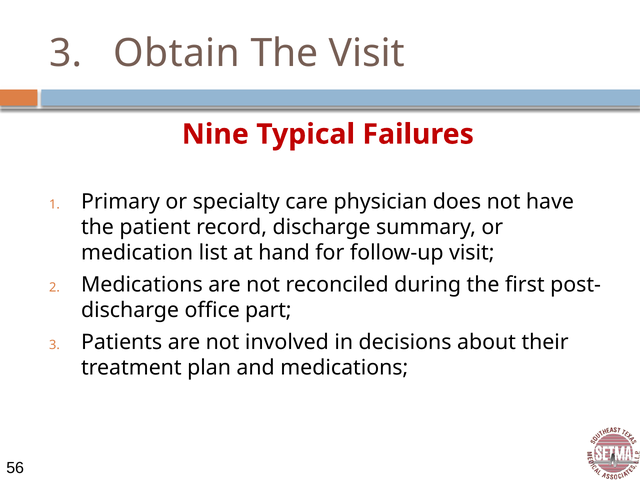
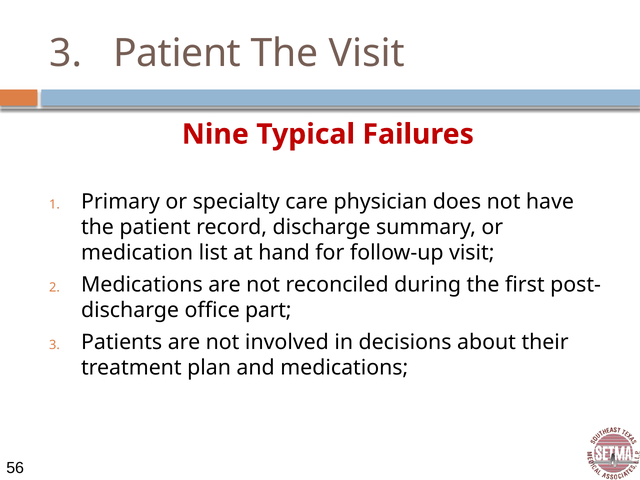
3 Obtain: Obtain -> Patient (177, 53)
